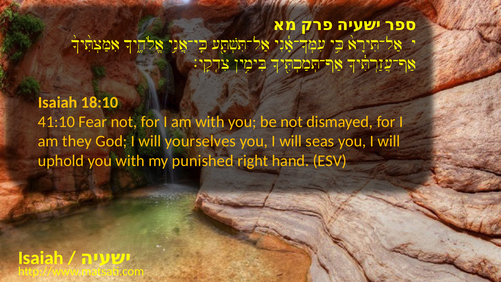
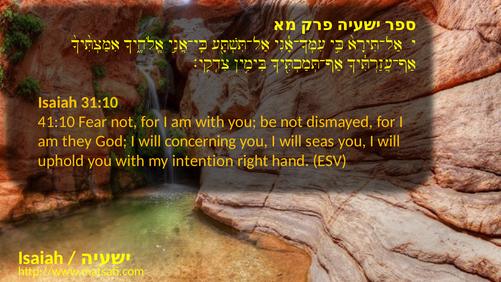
18:10: 18:10 -> 31:10 (99, 102)
yourselves: yourselves -> concerning (201, 141)
punished: punished -> intention (203, 161)
